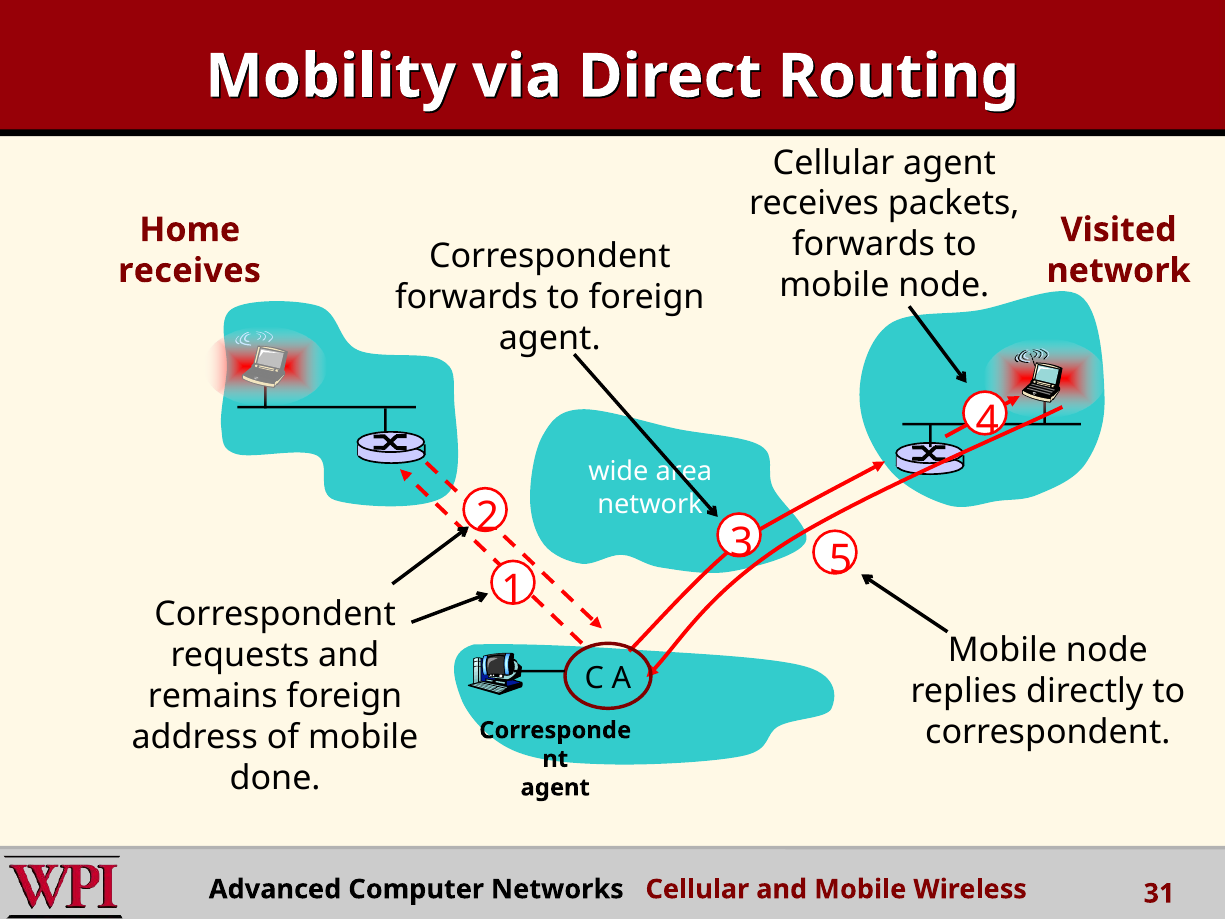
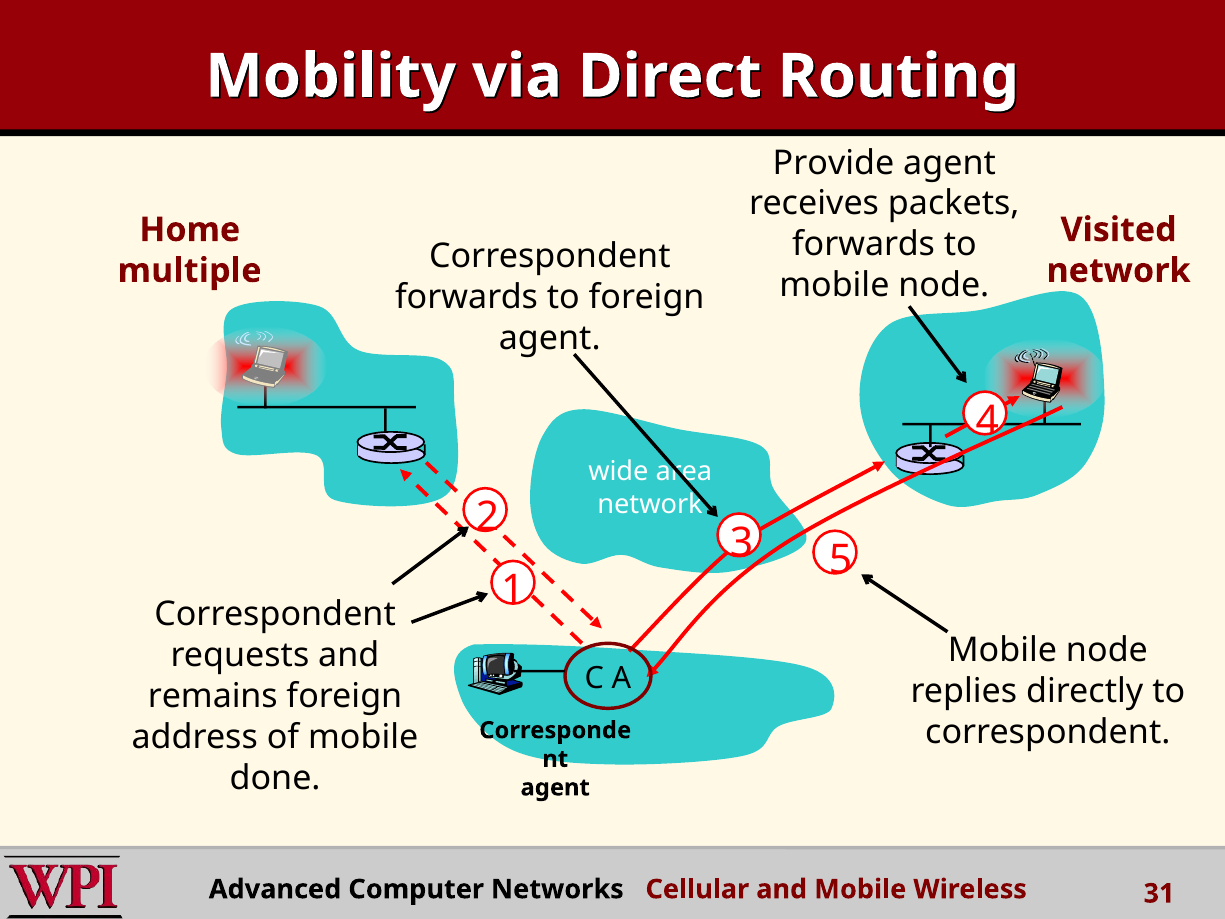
Cellular: Cellular -> Provide (834, 163)
receives: receives -> multiple (190, 271)
